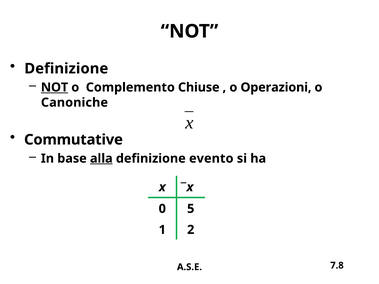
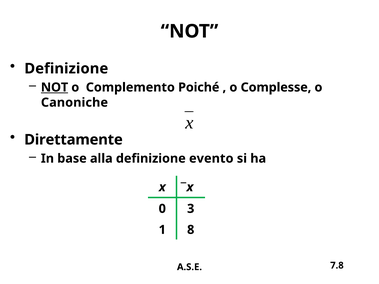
Chiuse: Chiuse -> Poiché (199, 87)
Operazioni: Operazioni -> Complesse (276, 87)
Commutative: Commutative -> Direttamente (73, 140)
alla underline: present -> none (101, 159)
5: 5 -> 3 (191, 209)
2: 2 -> 8 (191, 230)
